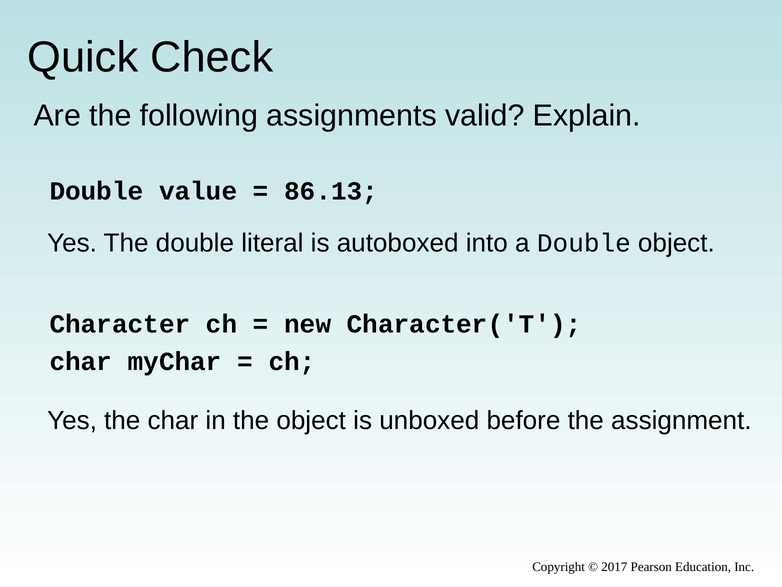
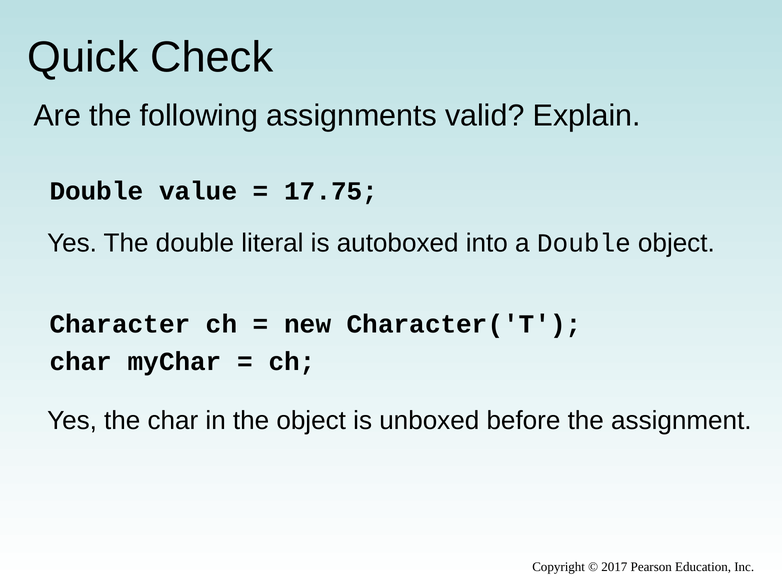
86.13: 86.13 -> 17.75 (331, 191)
